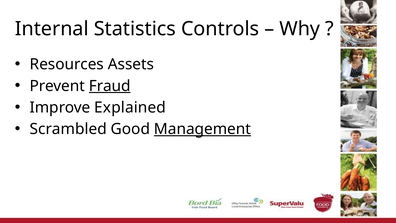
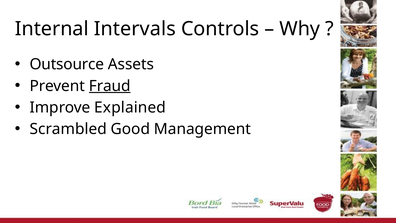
Statistics: Statistics -> Intervals (135, 29)
Resources: Resources -> Outsource (67, 64)
Management underline: present -> none (202, 129)
